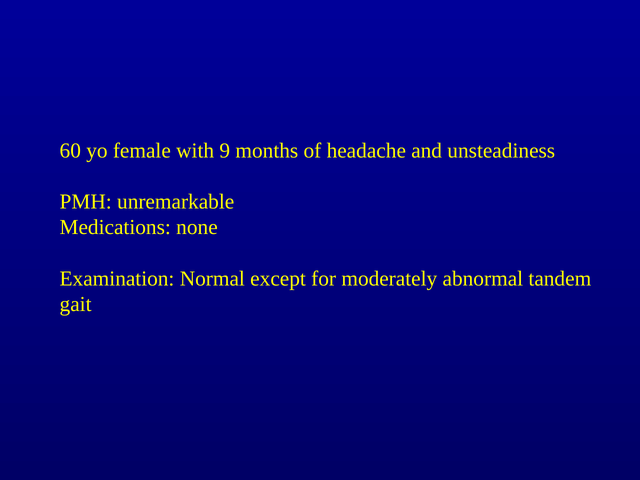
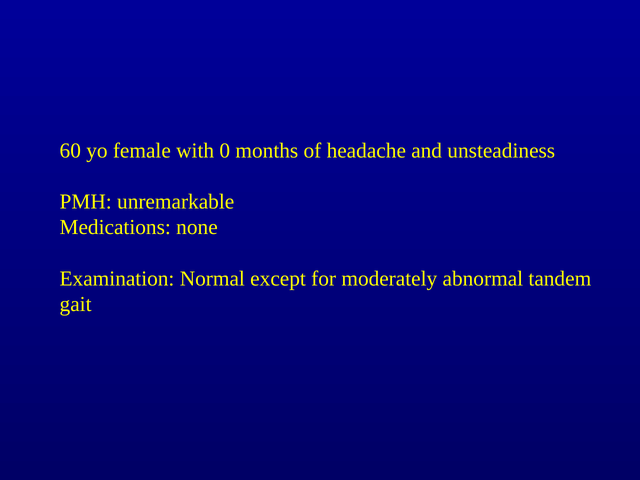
9: 9 -> 0 (225, 151)
